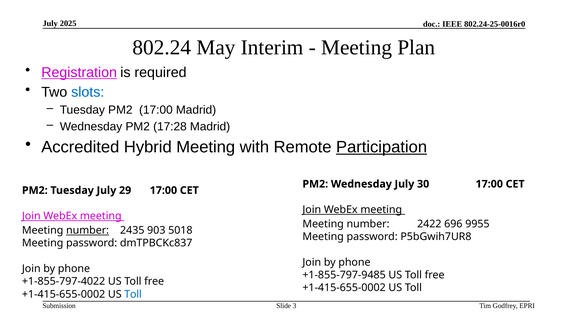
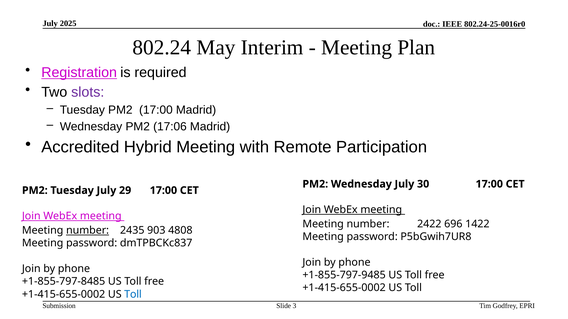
slots colour: blue -> purple (88, 92)
17:28: 17:28 -> 17:06 (170, 127)
Participation underline: present -> none (382, 147)
9955: 9955 -> 1422 (477, 224)
5018: 5018 -> 4808 (180, 231)
+1-855-797-4022: +1-855-797-4022 -> +1-855-797-8485 (64, 282)
